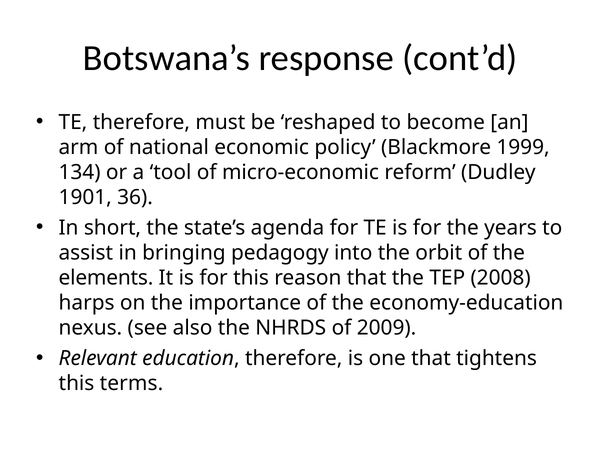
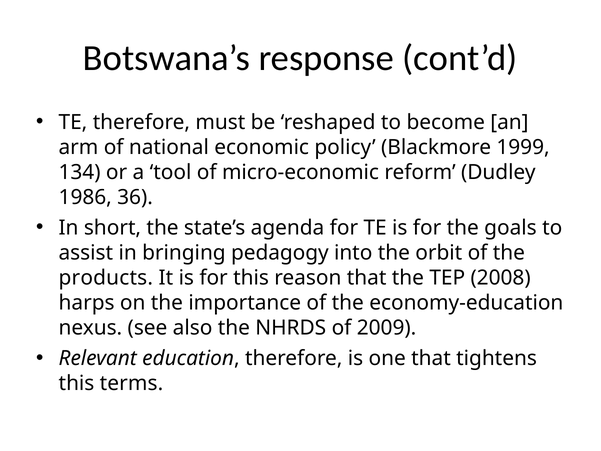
1901: 1901 -> 1986 (85, 197)
years: years -> goals (510, 228)
elements: elements -> products (106, 278)
